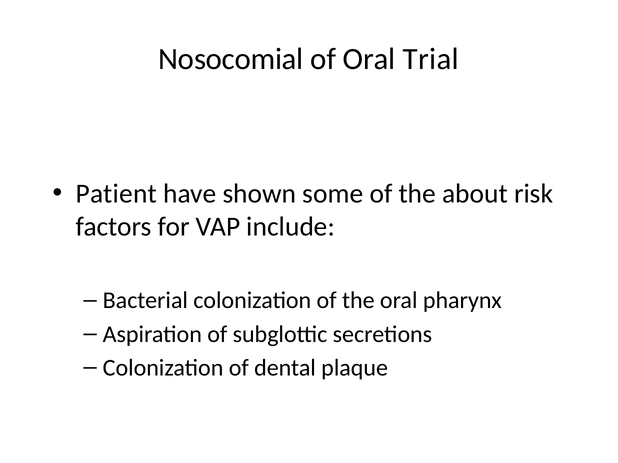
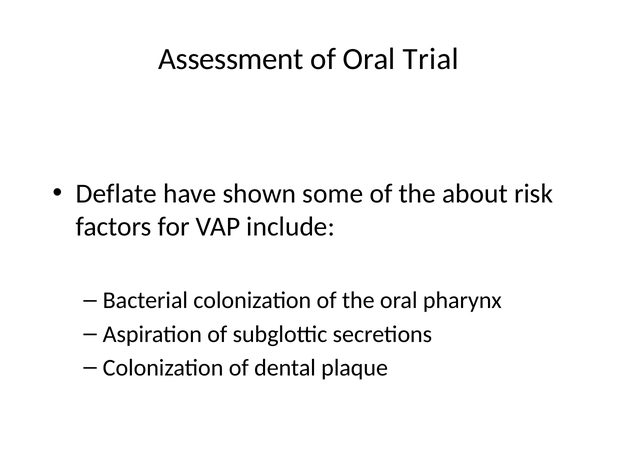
Nosocomial: Nosocomial -> Assessment (231, 59)
Patient: Patient -> Deflate (116, 194)
